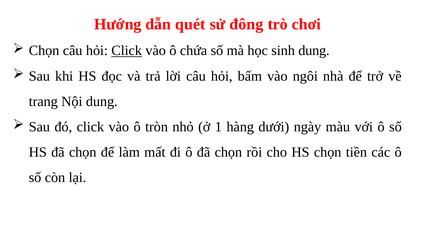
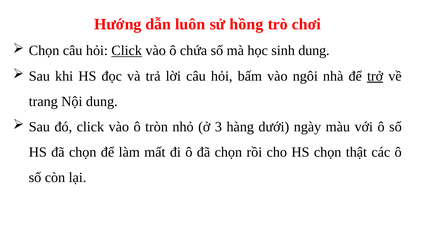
quét: quét -> luôn (190, 24)
đông: đông -> hồng (246, 24)
trở underline: none -> present (375, 76)
1: 1 -> 3 (218, 127)
tiền: tiền -> thật (356, 152)
